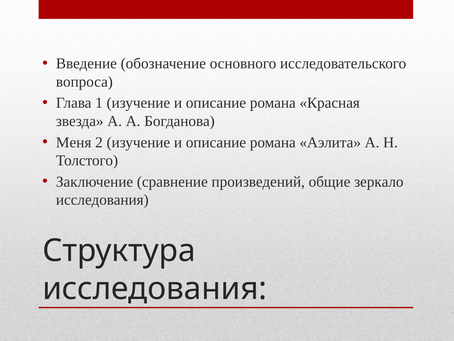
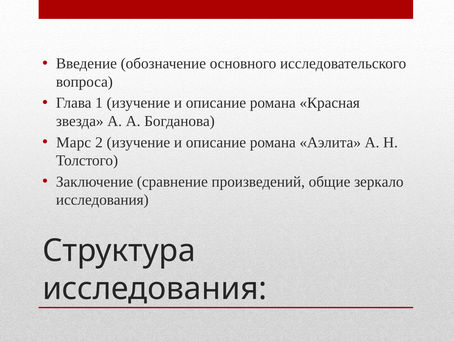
Меня: Меня -> Марс (74, 142)
